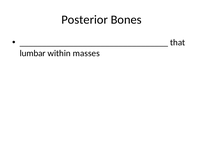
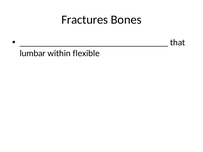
Posterior: Posterior -> Fractures (85, 20)
masses: masses -> flexible (86, 53)
